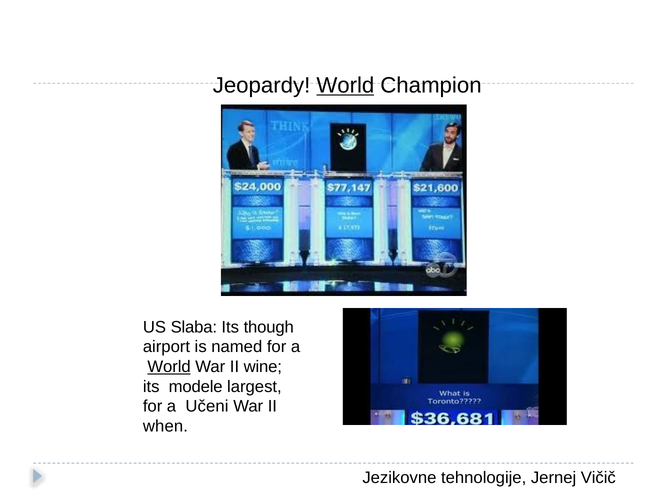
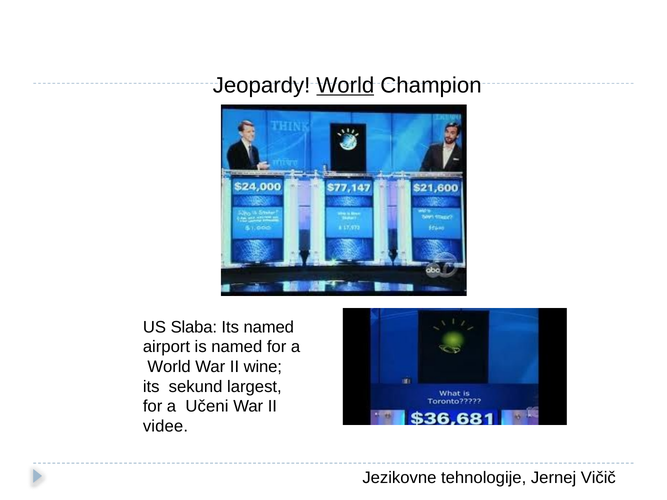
Its though: though -> named (269, 327)
World underline: present -> none (169, 367)
modele: modele -> sekund (196, 387)
when: when -> videe (165, 426)
